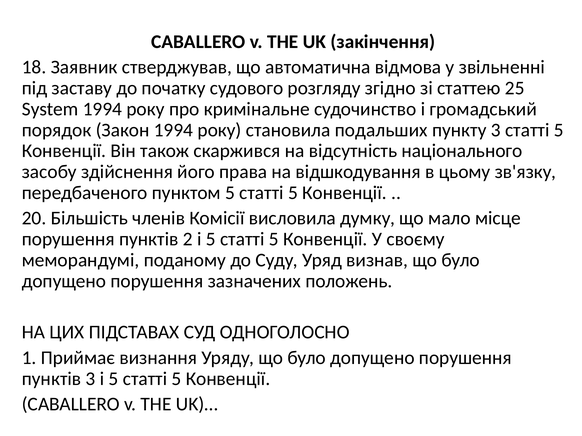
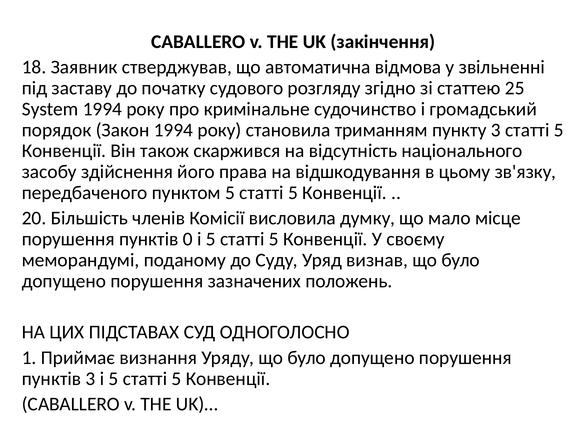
подальших: подальших -> триманням (381, 130)
2: 2 -> 0 (188, 239)
